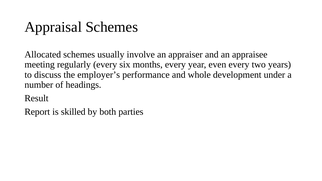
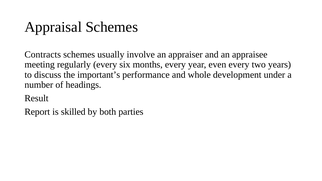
Allocated: Allocated -> Contracts (43, 54)
employer’s: employer’s -> important’s (99, 75)
